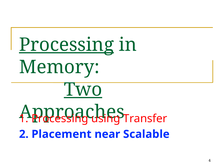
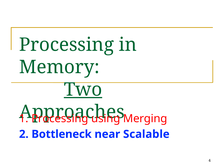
Processing underline: present -> none (66, 45)
Transfer: Transfer -> Merging (145, 118)
Placement: Placement -> Bottleneck (62, 134)
